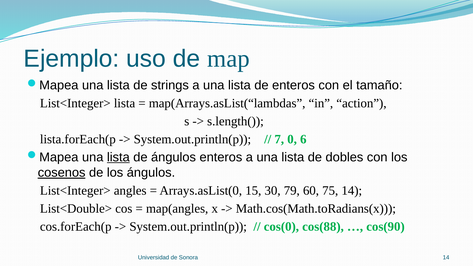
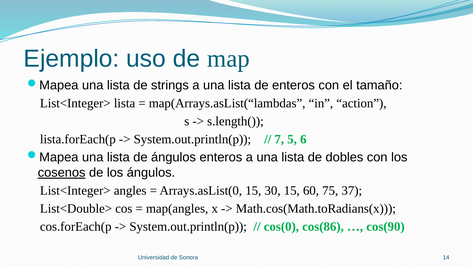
0: 0 -> 5 (292, 139)
lista underline: present -> none (118, 157)
30 79: 79 -> 15 (292, 191)
75 14: 14 -> 37 (352, 191)
cos(88: cos(88 -> cos(86 (323, 227)
